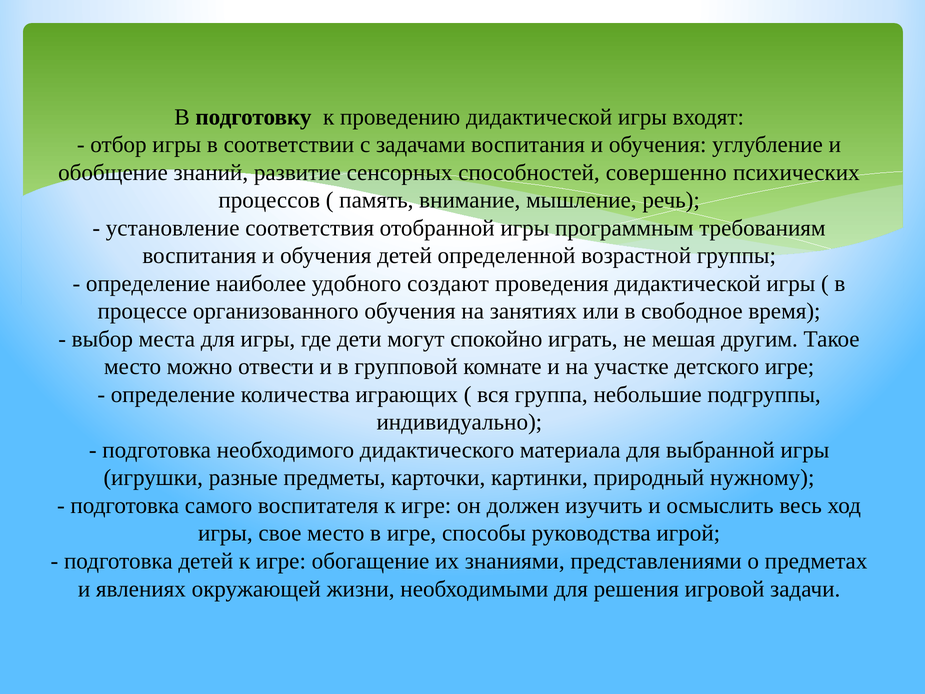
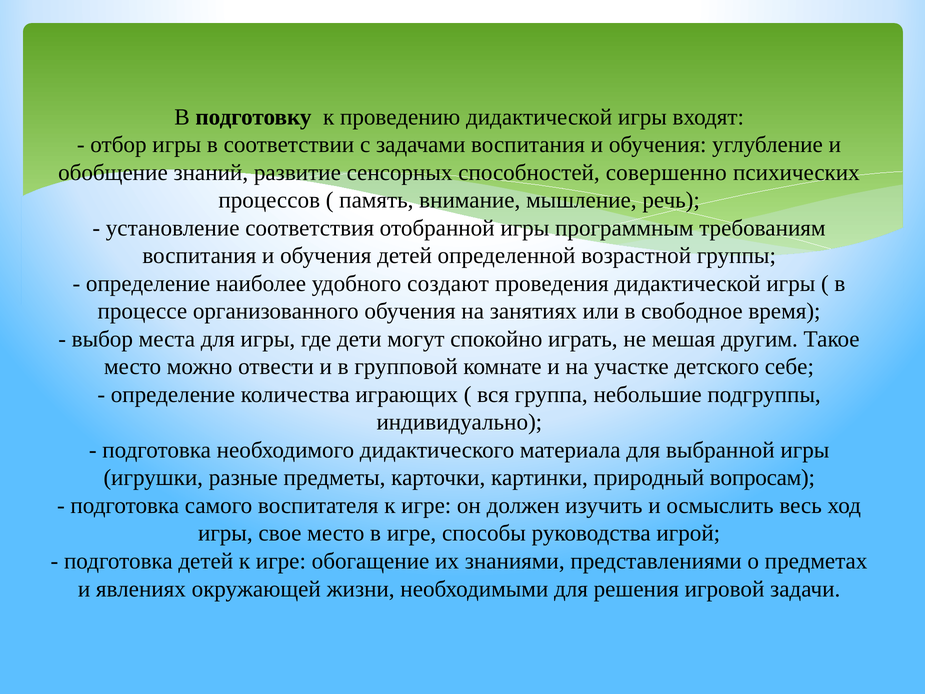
детского игре: игре -> себе (789, 367)
нужному: нужному -> вопросам (762, 478)
